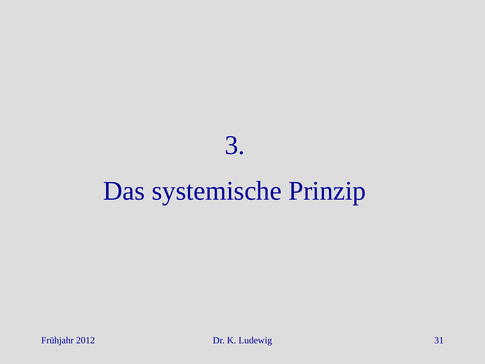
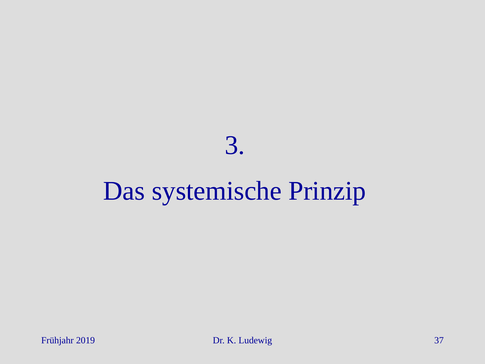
2012: 2012 -> 2019 (86, 340)
31: 31 -> 37 (439, 340)
